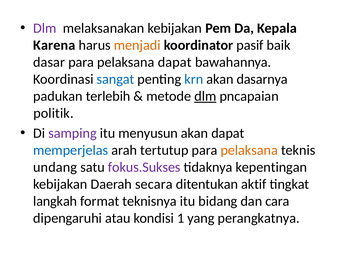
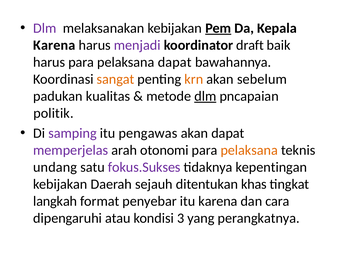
Pem underline: none -> present (218, 28)
menjadi colour: orange -> purple (137, 45)
pasif: pasif -> draft (250, 45)
dasar: dasar -> harus (49, 62)
sangat colour: blue -> orange (116, 79)
krn colour: blue -> orange (194, 79)
dasarnya: dasarnya -> sebelum (262, 79)
terlebih: terlebih -> kualitas (108, 96)
menyusun: menyusun -> pengawas (148, 133)
memperjelas colour: blue -> purple (71, 150)
tertutup: tertutup -> otonomi (164, 150)
secara: secara -> sejauh (154, 184)
aktif: aktif -> khas (254, 184)
teknisnya: teknisnya -> penyebar (150, 201)
itu bidang: bidang -> karena (218, 201)
1: 1 -> 3 (181, 218)
